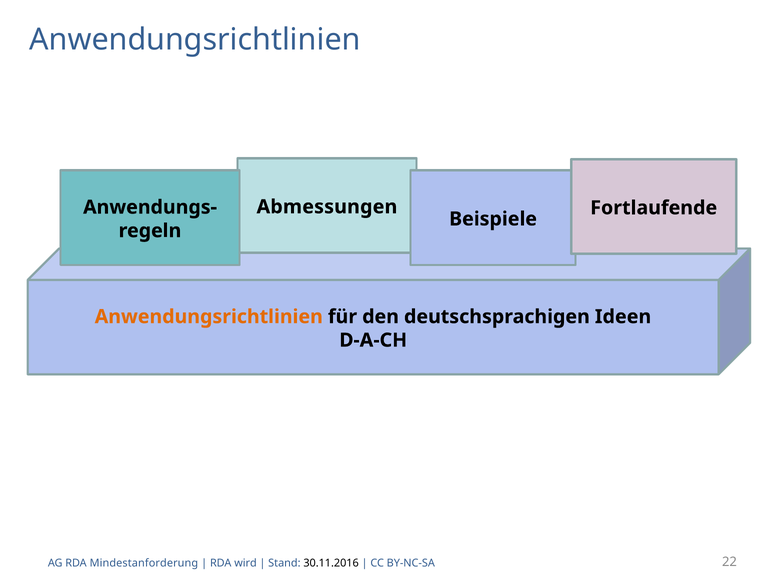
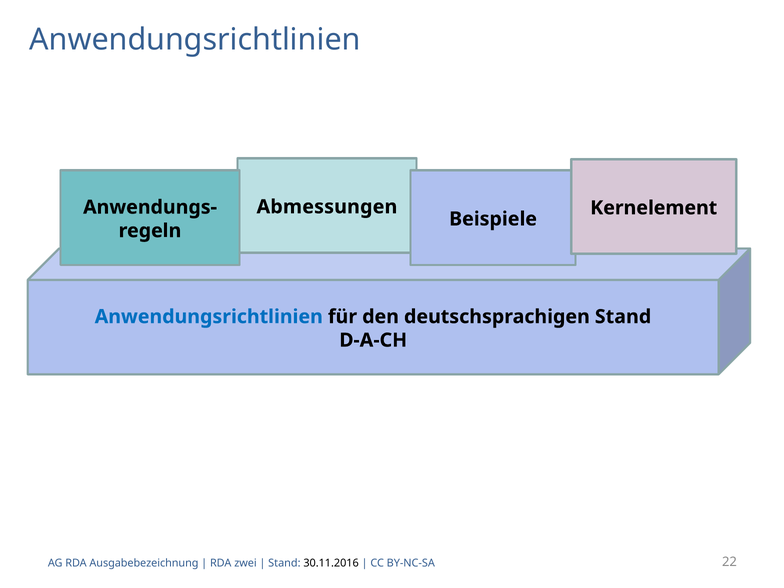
Fortlaufende: Fortlaufende -> Kernelement (654, 208)
Anwendungsrichtlinien colour: orange -> blue (209, 317)
deutschsprachigen Ideen: Ideen -> Stand (623, 317)
Mindestanforderung: Mindestanforderung -> Ausgabebezeichnung (144, 563)
wird: wird -> zwei (246, 563)
